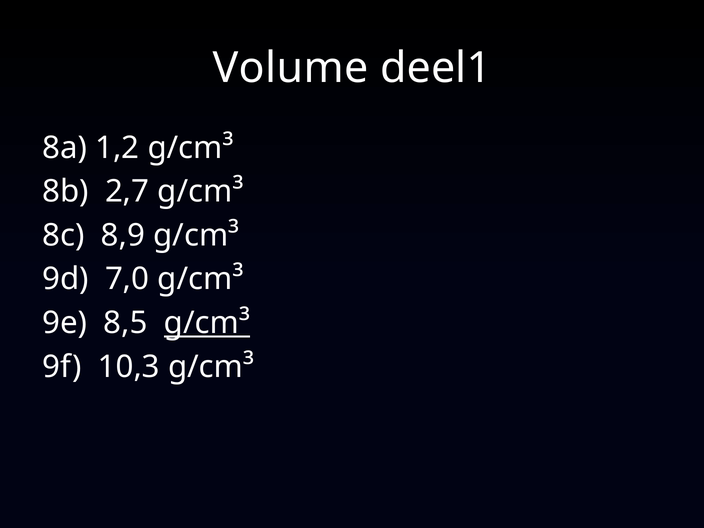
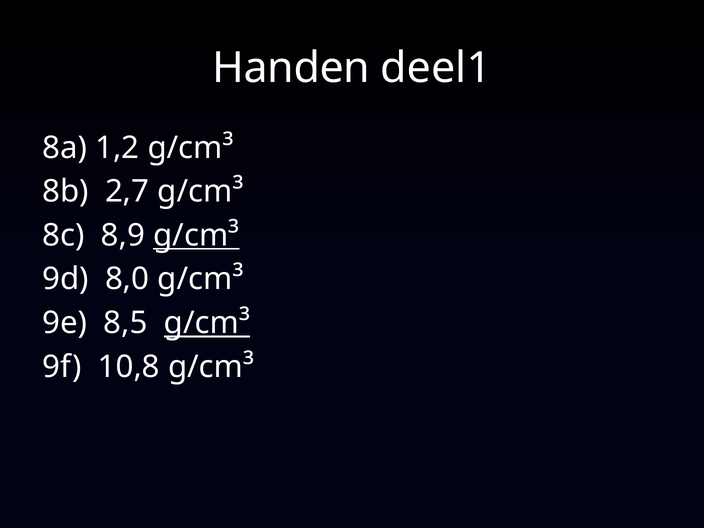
Volume: Volume -> Handen (291, 68)
g/cm³ underline: none -> present (196, 235)
7,0: 7,0 -> 8,0 (127, 279)
10,3: 10,3 -> 10,8 (129, 367)
